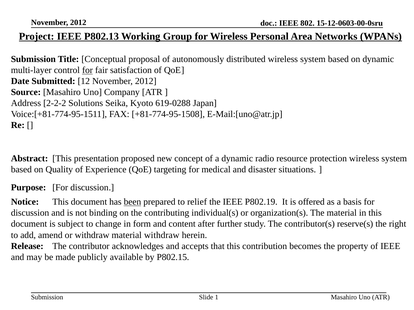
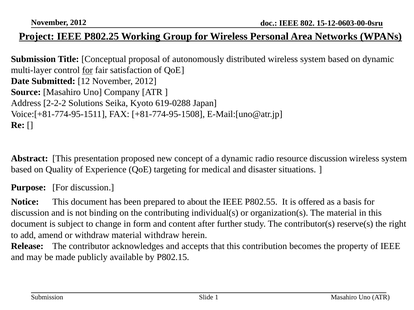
P802.13: P802.13 -> P802.25 (102, 37)
resource protection: protection -> discussion (328, 159)
been underline: present -> none (132, 202)
relief: relief -> about (197, 202)
P802.19: P802.19 -> P802.55 (261, 202)
